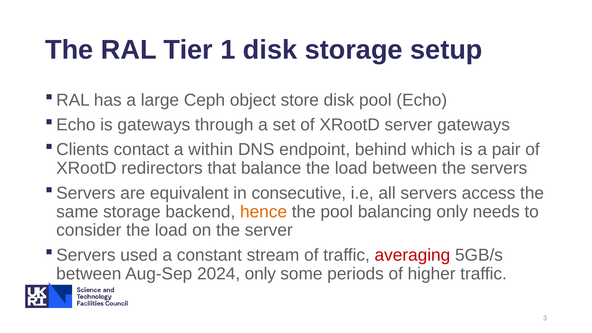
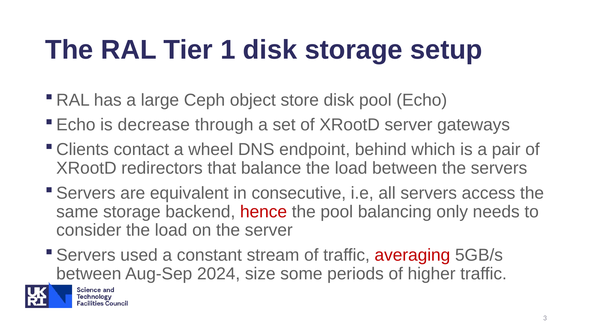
is gateways: gateways -> decrease (154, 125)
within: within -> wheel (211, 150)
hence colour: orange -> red (264, 212)
2024 only: only -> size (260, 274)
